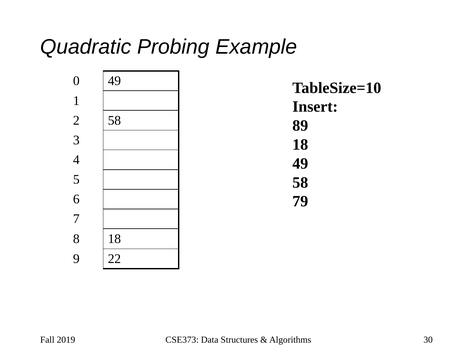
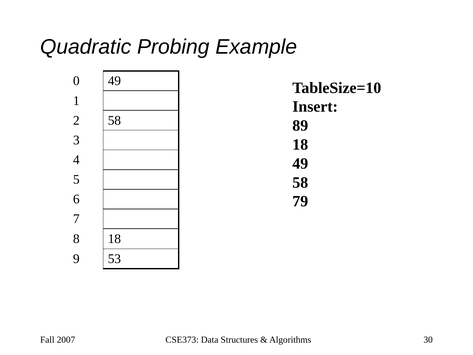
22: 22 -> 53 (114, 259)
2019: 2019 -> 2007 (66, 340)
